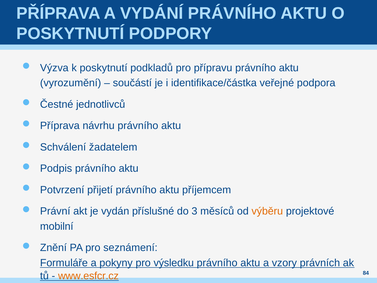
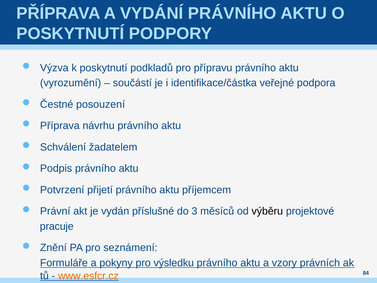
jednotlivců: jednotlivců -> posouzení (101, 104)
výběru colour: orange -> black (267, 211)
mobilní: mobilní -> pracuje (57, 226)
